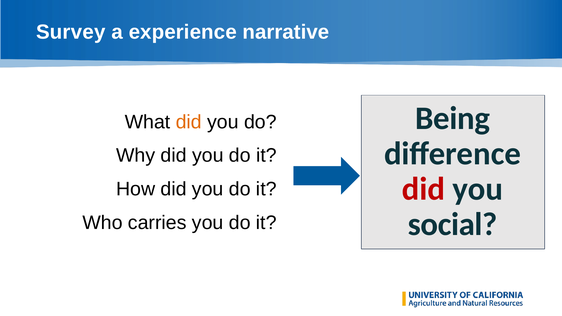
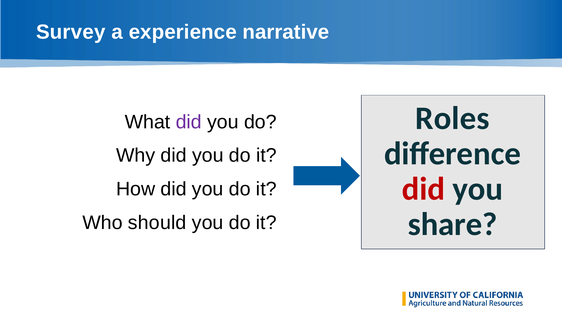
Being: Being -> Roles (452, 118)
did colour: orange -> purple (189, 122)
social: social -> share (452, 224)
carries: carries -> should (157, 223)
